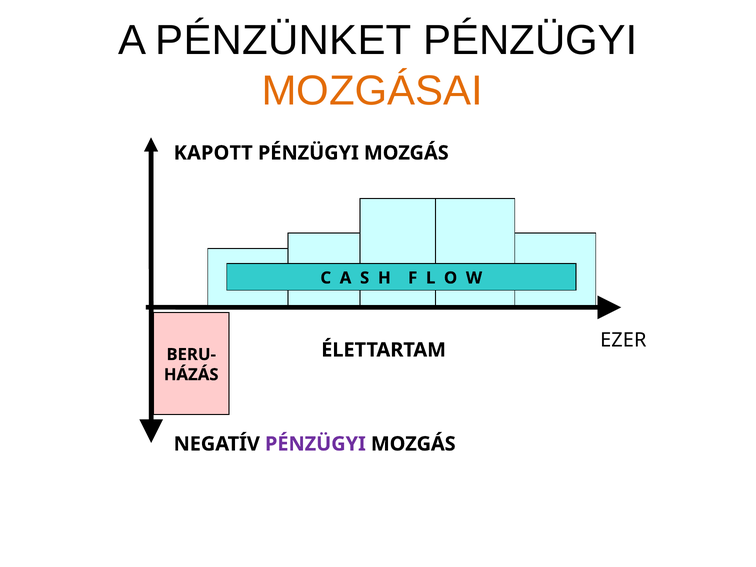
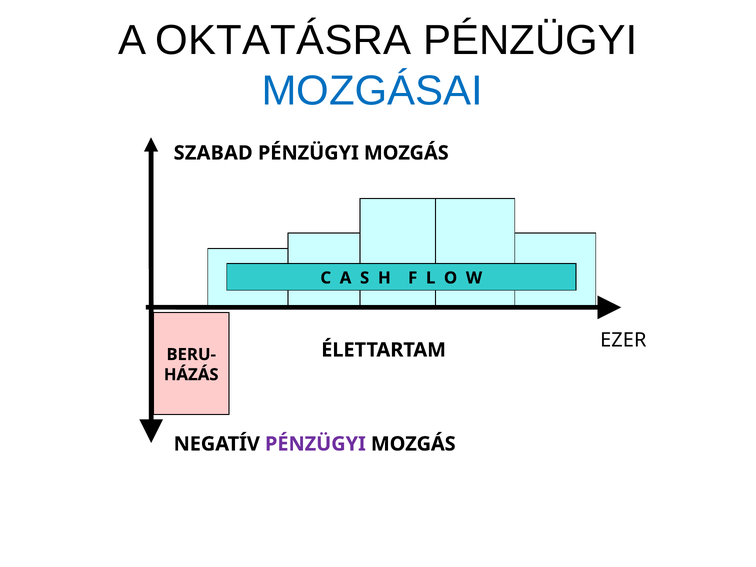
PÉNZÜNKET: PÉNZÜNKET -> OKTATÁSRA (283, 41)
MOZGÁSAI colour: orange -> blue (372, 91)
KAPOTT: KAPOTT -> SZABAD (213, 153)
